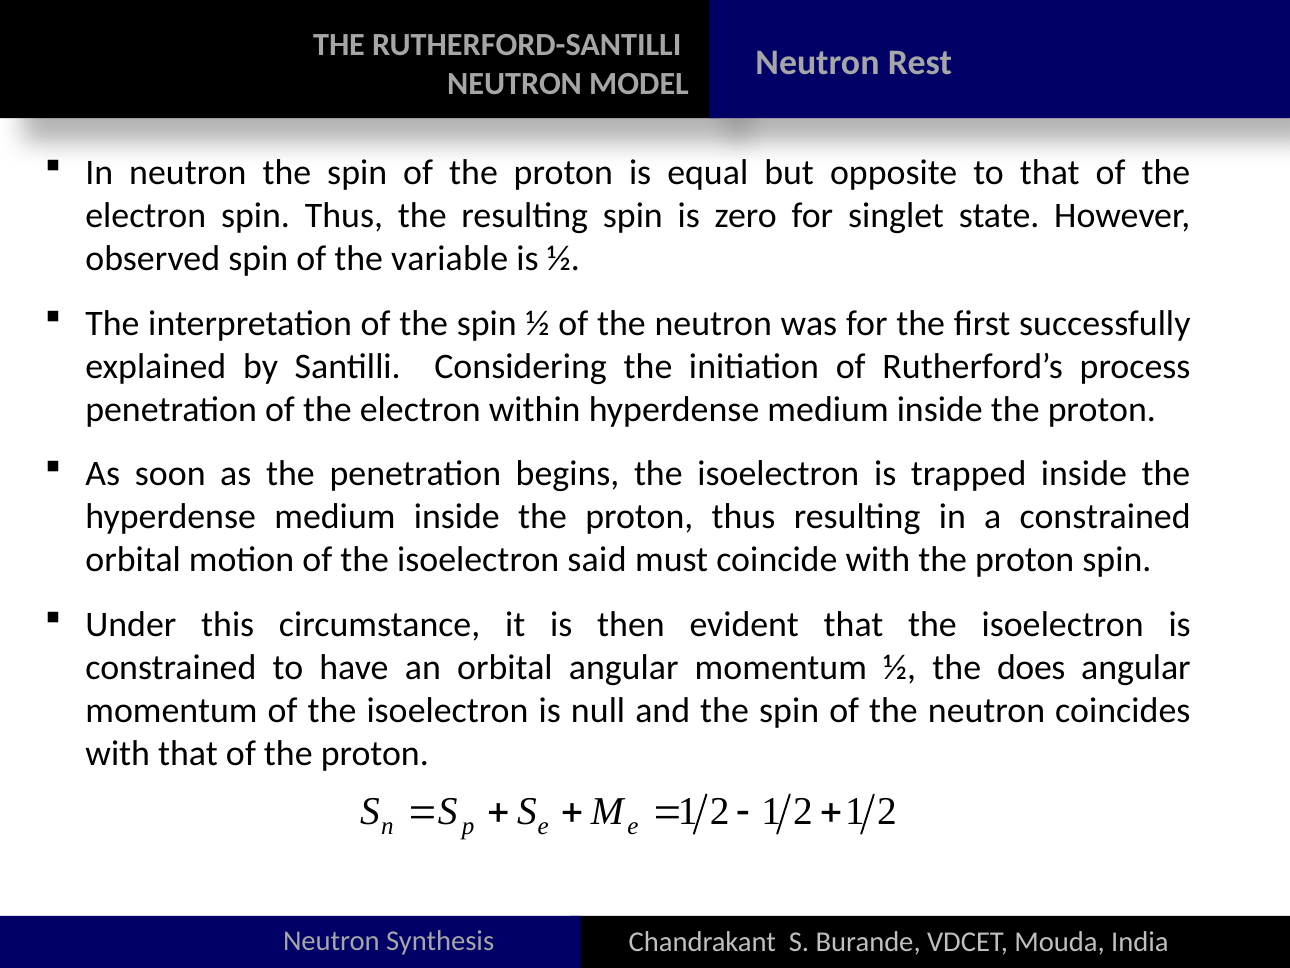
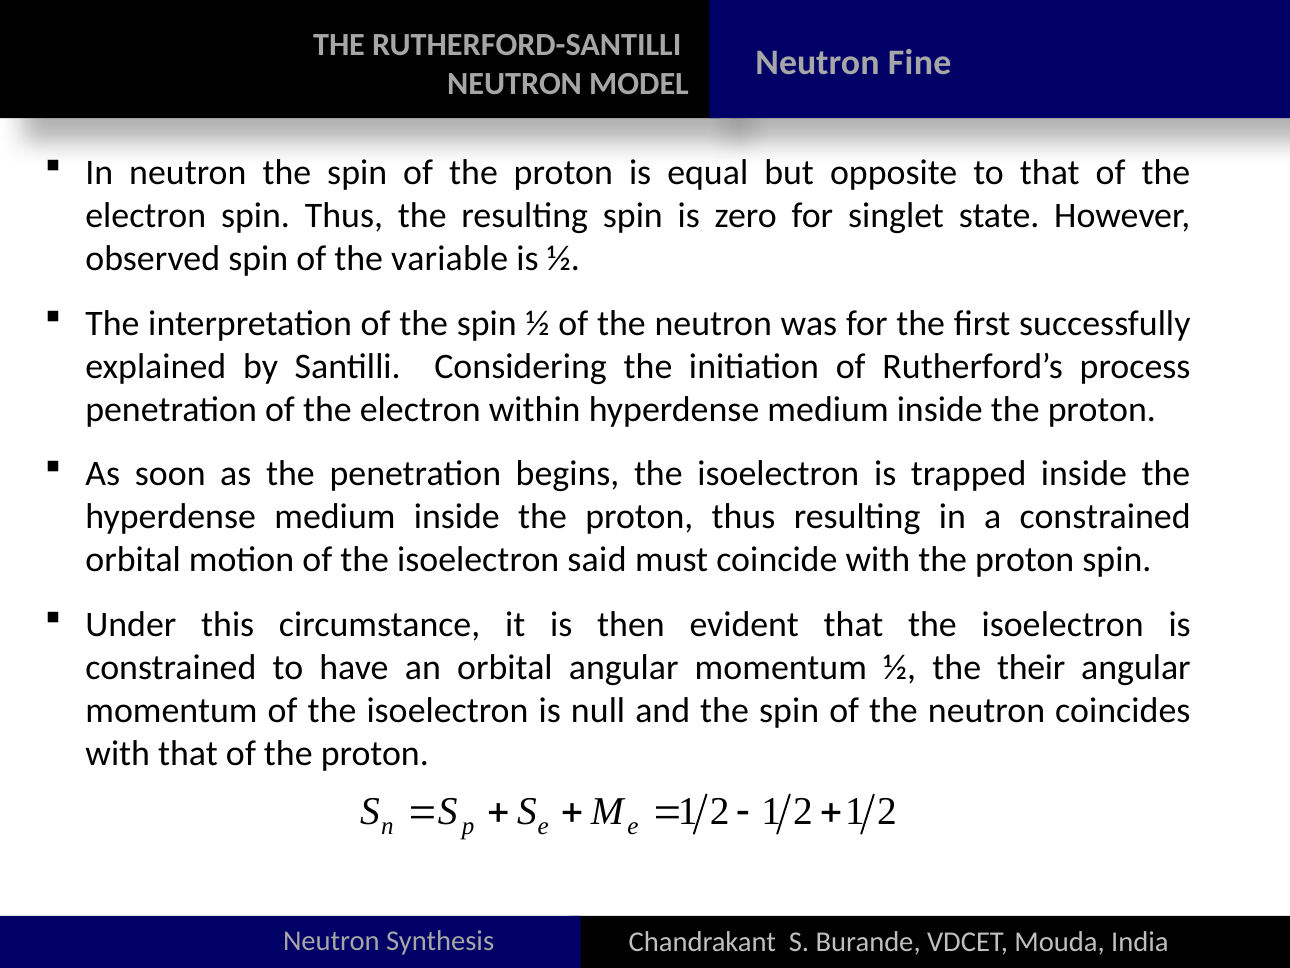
Rest: Rest -> Fine (920, 63)
does: does -> their (1031, 667)
